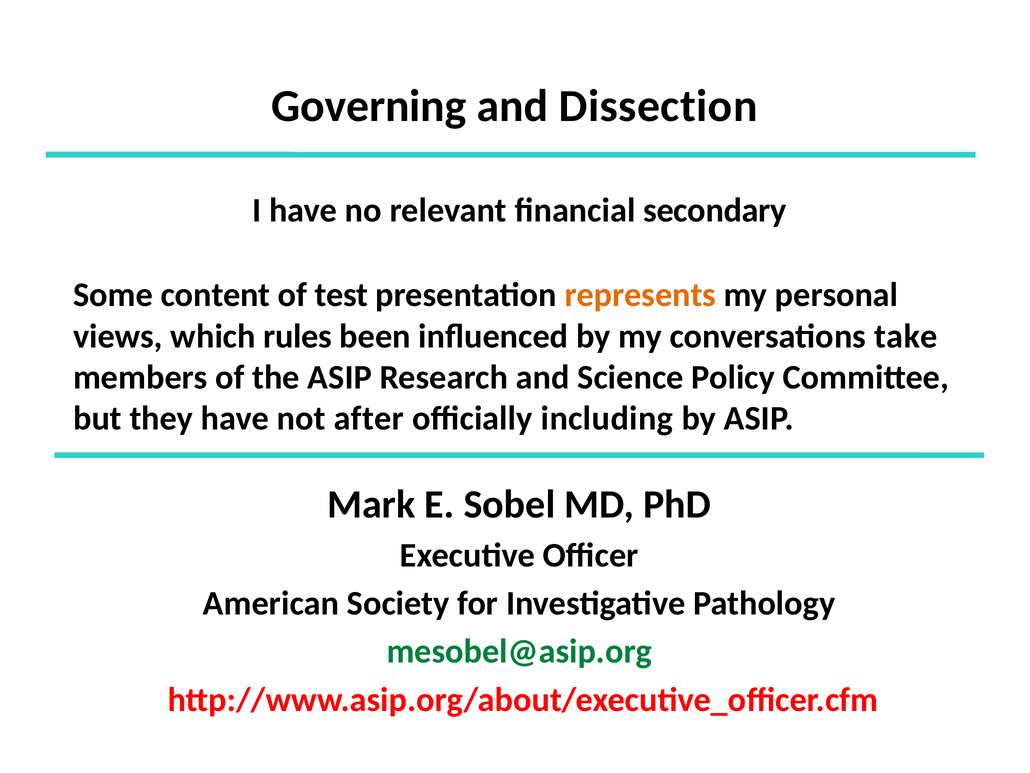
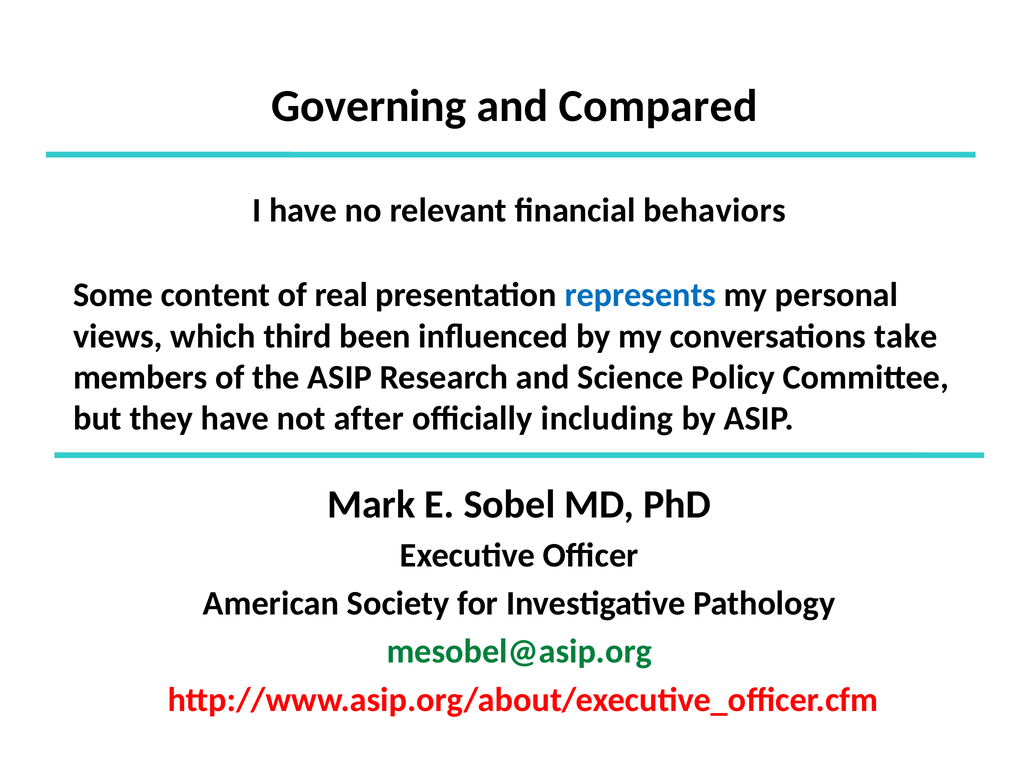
Dissection: Dissection -> Compared (658, 106)
secondary: secondary -> behaviors (714, 210)
test: test -> real (341, 295)
represents colour: orange -> blue (640, 295)
rules: rules -> third (298, 336)
